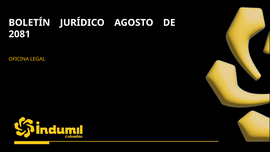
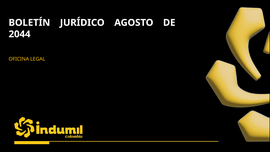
2081: 2081 -> 2044 (20, 34)
